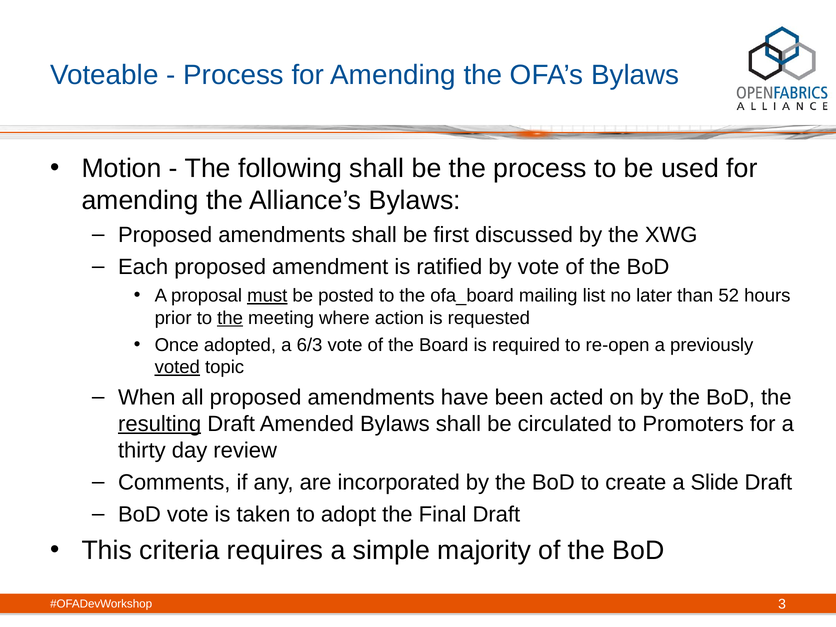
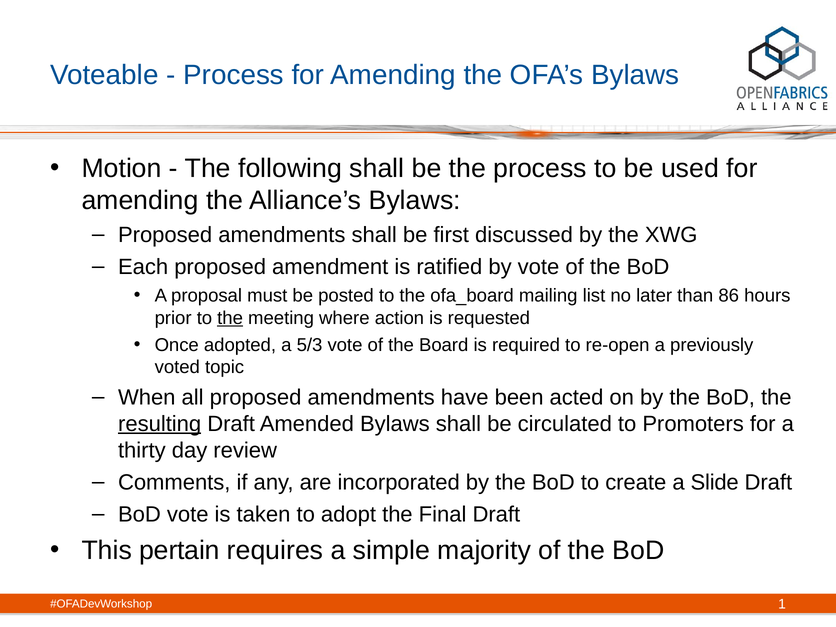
must underline: present -> none (267, 296)
52: 52 -> 86 (729, 296)
6/3: 6/3 -> 5/3 (310, 345)
voted underline: present -> none (177, 367)
criteria: criteria -> pertain (180, 551)
3: 3 -> 1 (782, 604)
